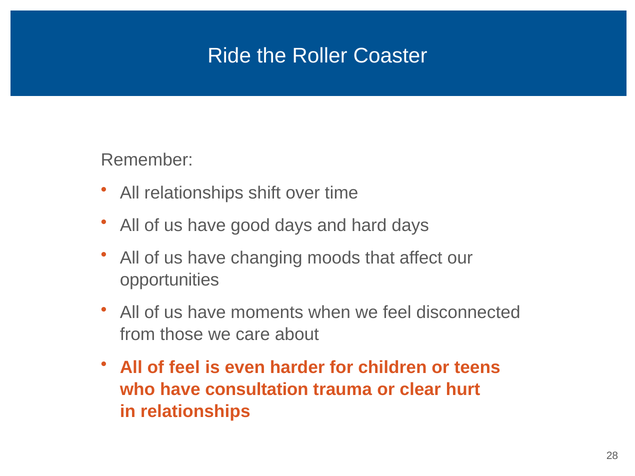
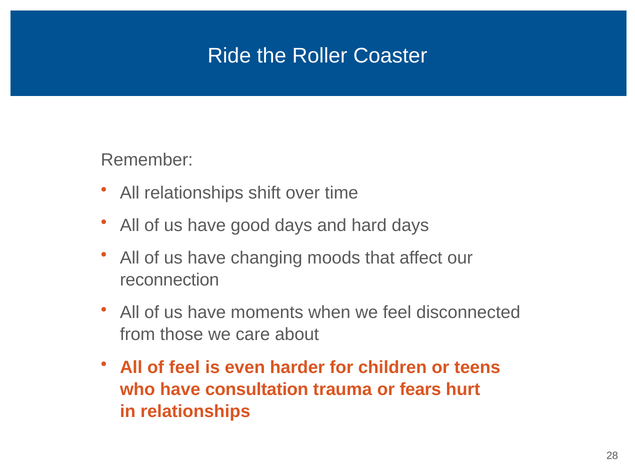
opportunities: opportunities -> reconnection (170, 280)
clear: clear -> fears (420, 390)
